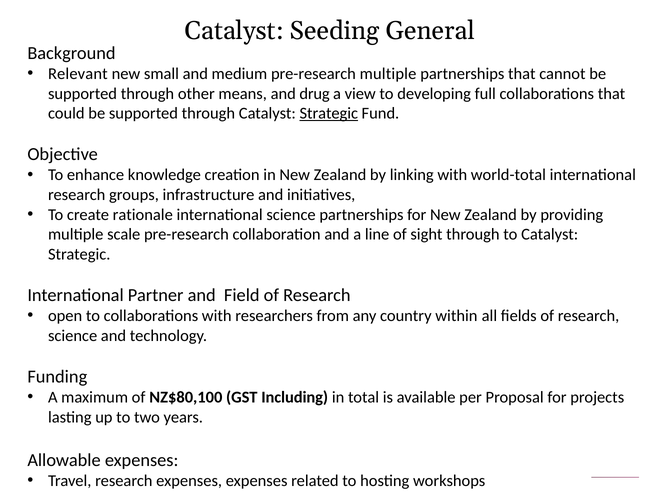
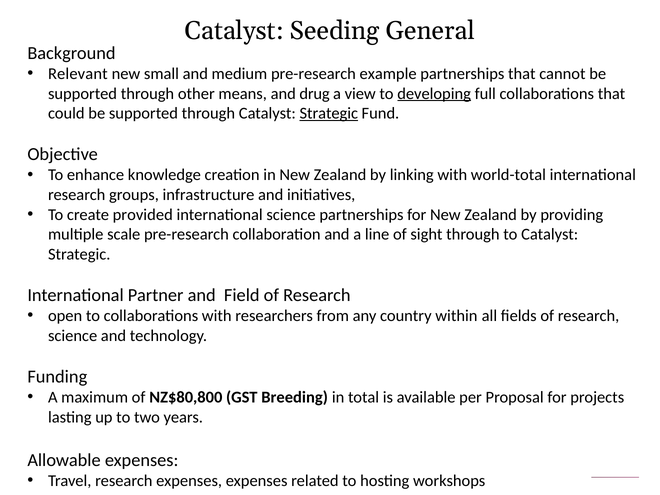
pre-research multiple: multiple -> example (388, 74)
developing underline: none -> present (434, 94)
rationale: rationale -> provided (143, 215)
NZ$80,100: NZ$80,100 -> NZ$80,800 (186, 397)
Including: Including -> Breeding (295, 397)
